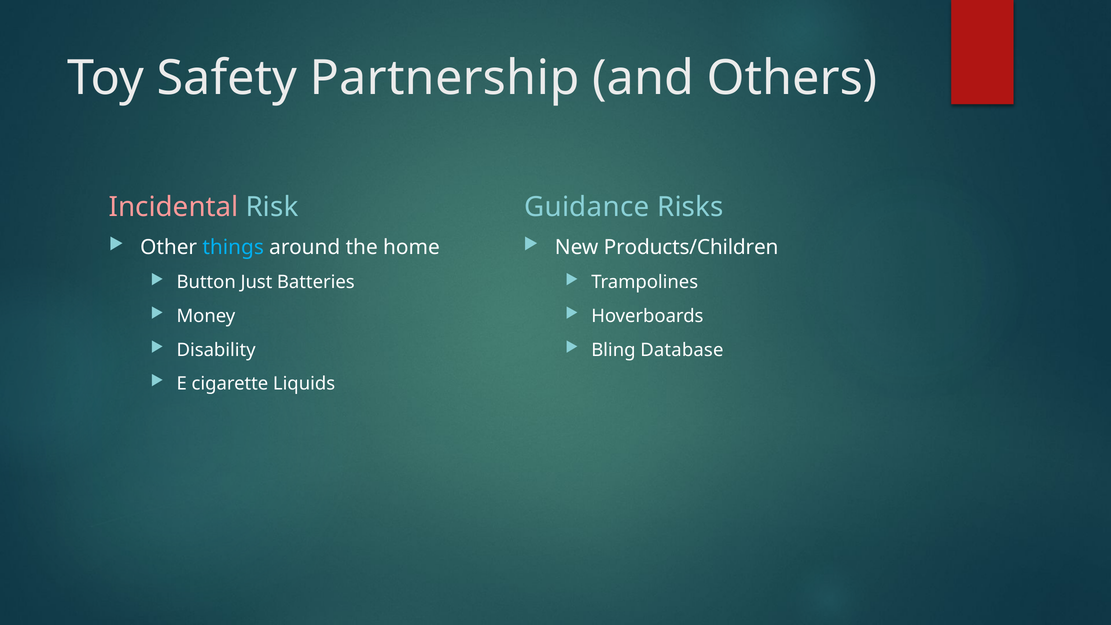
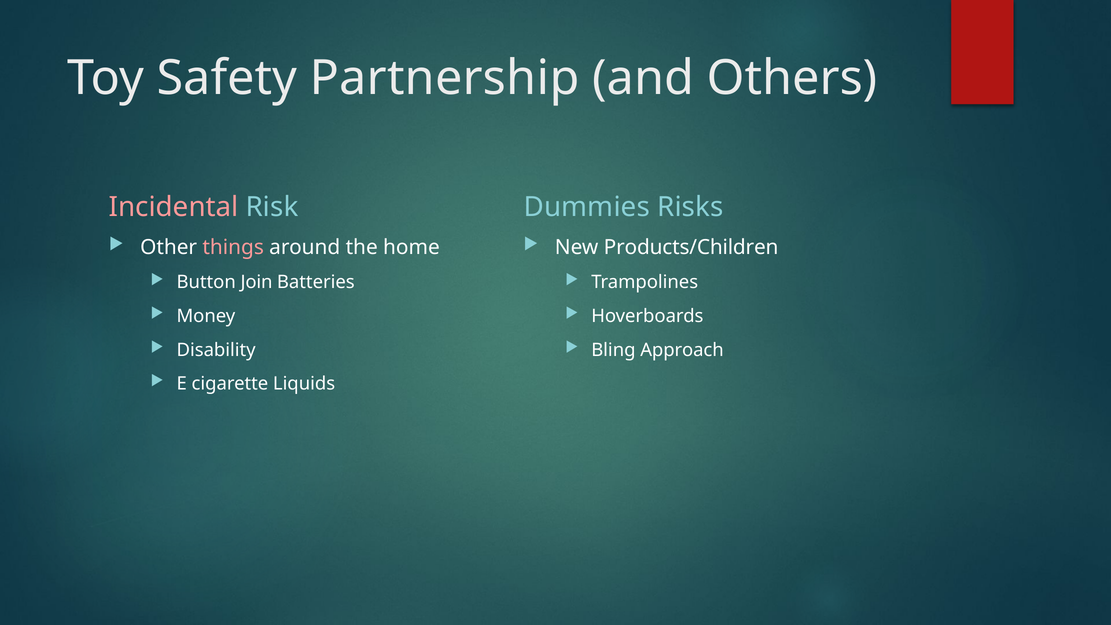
Guidance: Guidance -> Dummies (587, 207)
things colour: light blue -> pink (233, 247)
Just: Just -> Join (256, 282)
Database: Database -> Approach (682, 350)
